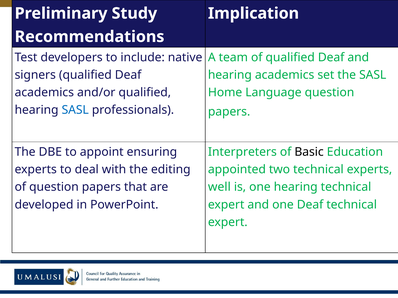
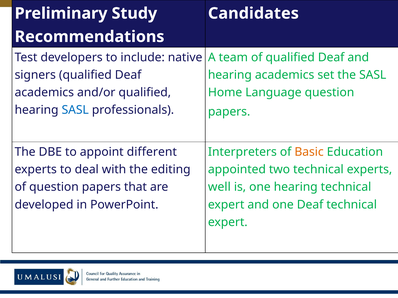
Implication: Implication -> Candidates (253, 13)
ensuring: ensuring -> different (152, 152)
Basic colour: black -> orange (309, 152)
